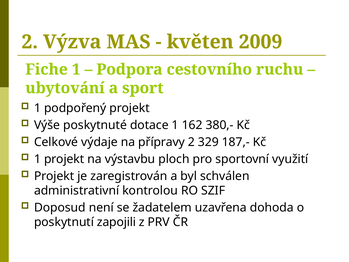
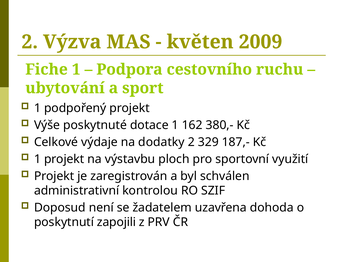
přípravy: přípravy -> dodatky (161, 142)
